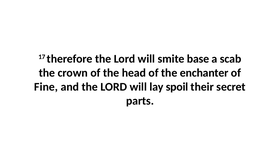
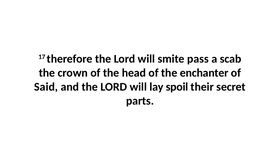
base: base -> pass (198, 59)
Fine: Fine -> Said (46, 87)
